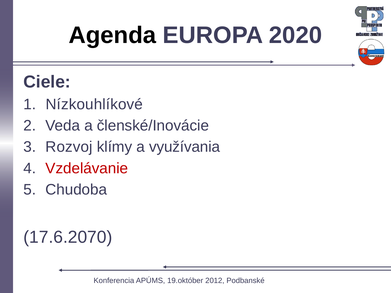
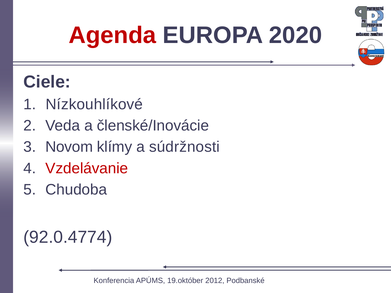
Agenda colour: black -> red (112, 35)
Rozvoj: Rozvoj -> Novom (69, 147)
využívania: využívania -> súdržnosti (184, 147)
17.6.2070: 17.6.2070 -> 92.0.4774 (68, 237)
